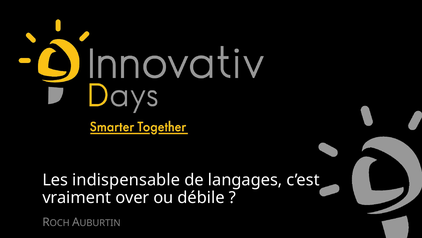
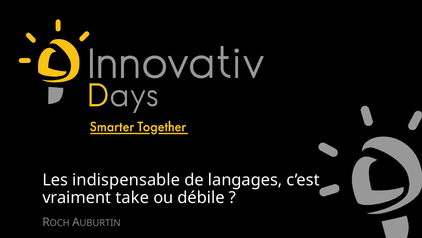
over: over -> take (132, 197)
